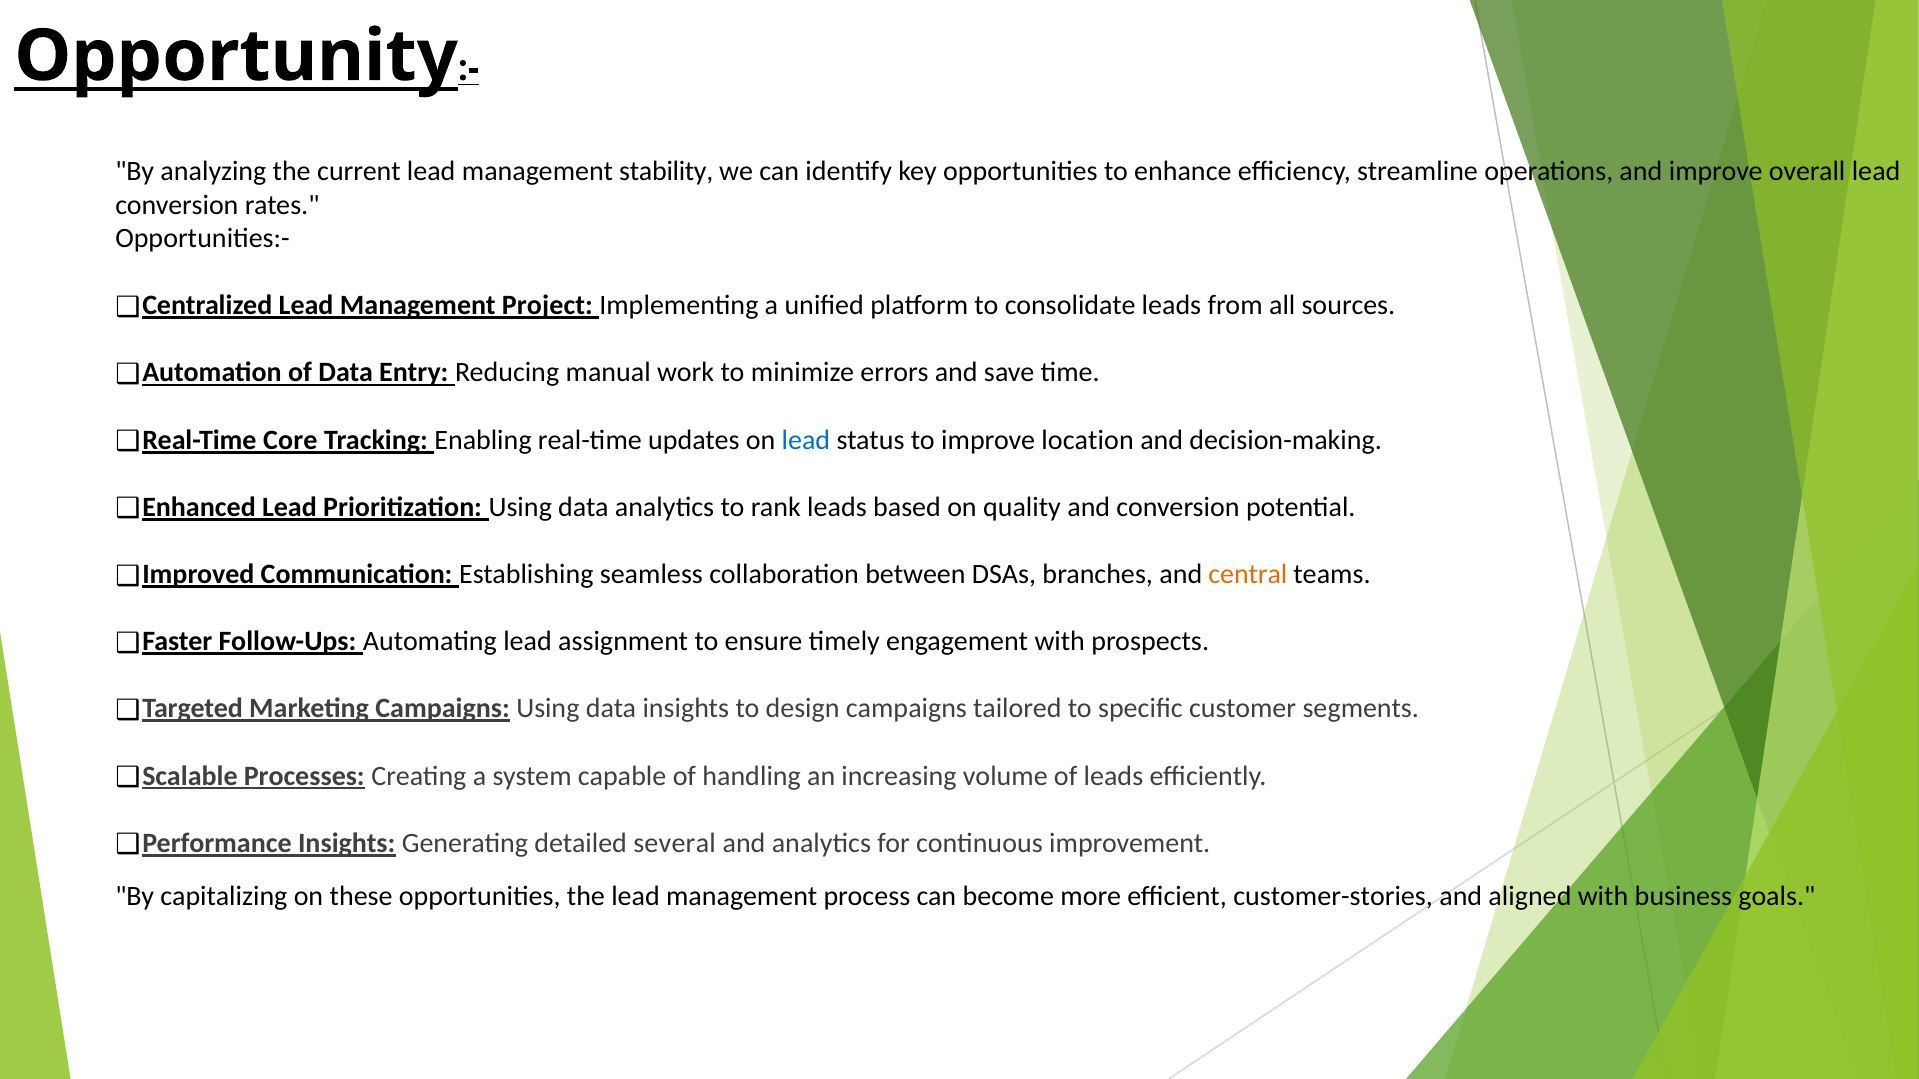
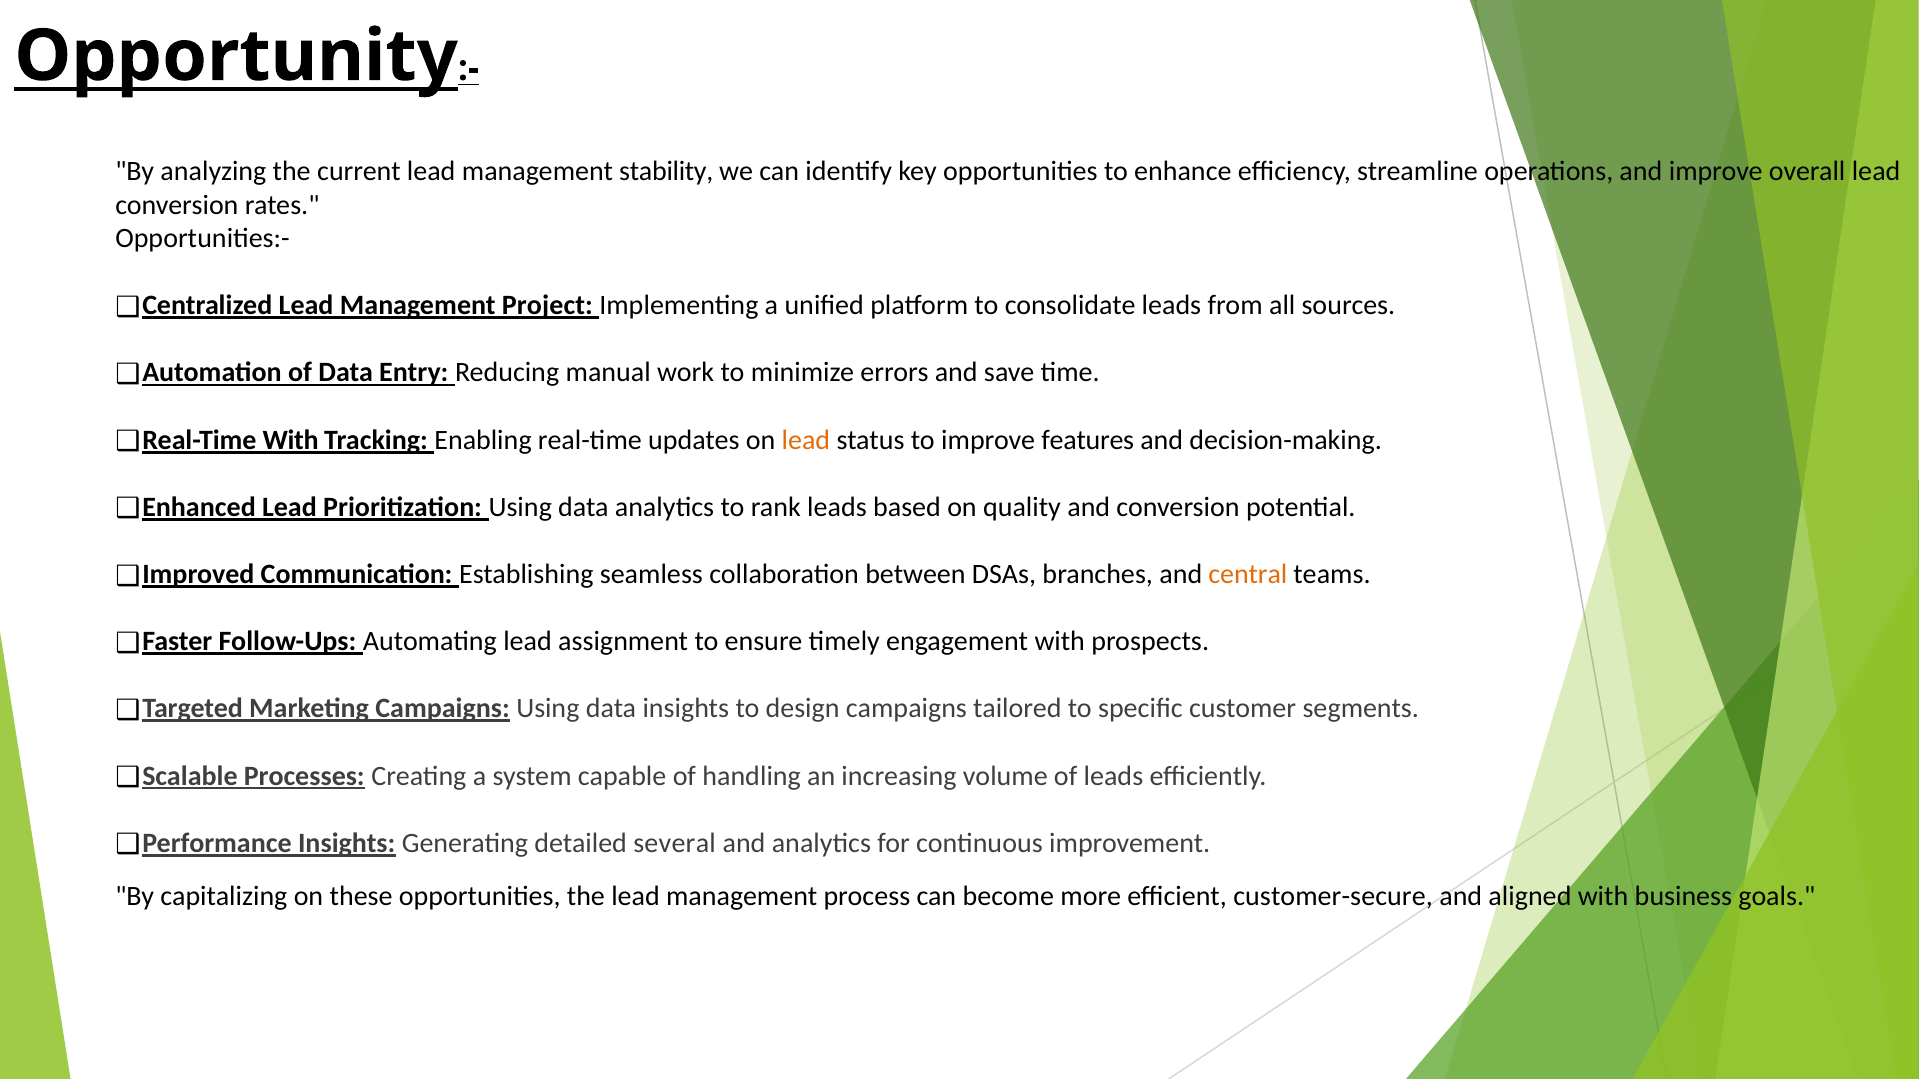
Core: Core -> With (291, 440)
lead colour: blue -> orange (806, 440)
location: location -> features (1088, 440)
customer-stories: customer-stories -> customer-secure (1333, 897)
